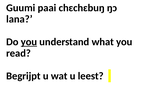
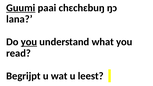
Guumi underline: none -> present (21, 8)
